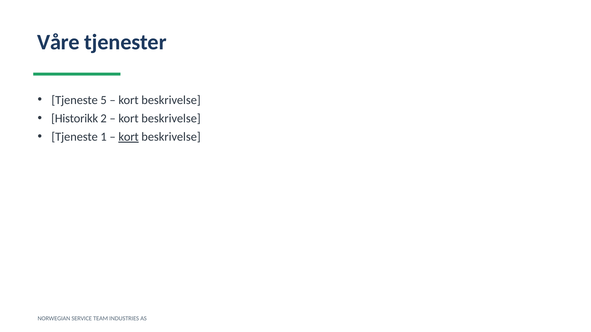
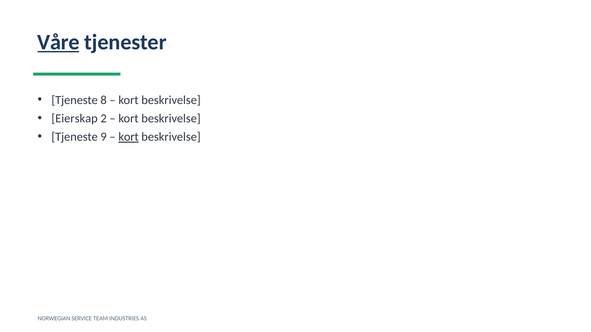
Våre underline: none -> present (58, 42)
5: 5 -> 8 (104, 100)
Historikk: Historikk -> Eierskap (75, 119)
1: 1 -> 9 (104, 137)
